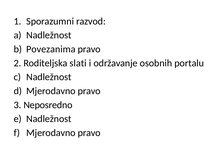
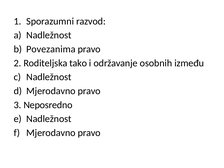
slati: slati -> tako (78, 63)
portalu: portalu -> između (189, 63)
